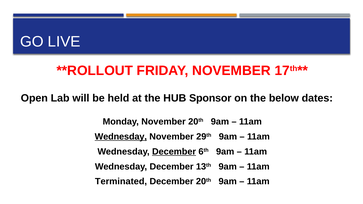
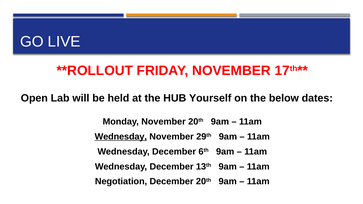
Sponsor: Sponsor -> Yourself (210, 98)
December underline: present -> none (174, 152)
Terminated: Terminated -> Negotiation (121, 182)
